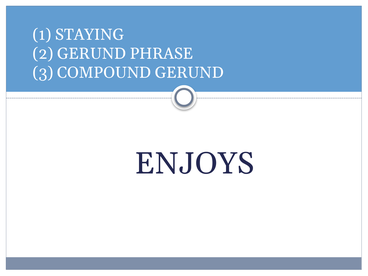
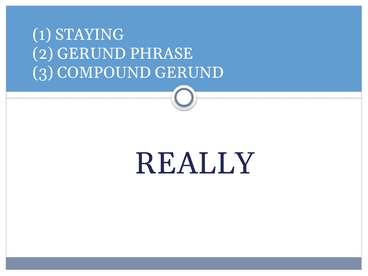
ENJOYS: ENJOYS -> REALLY (195, 163)
